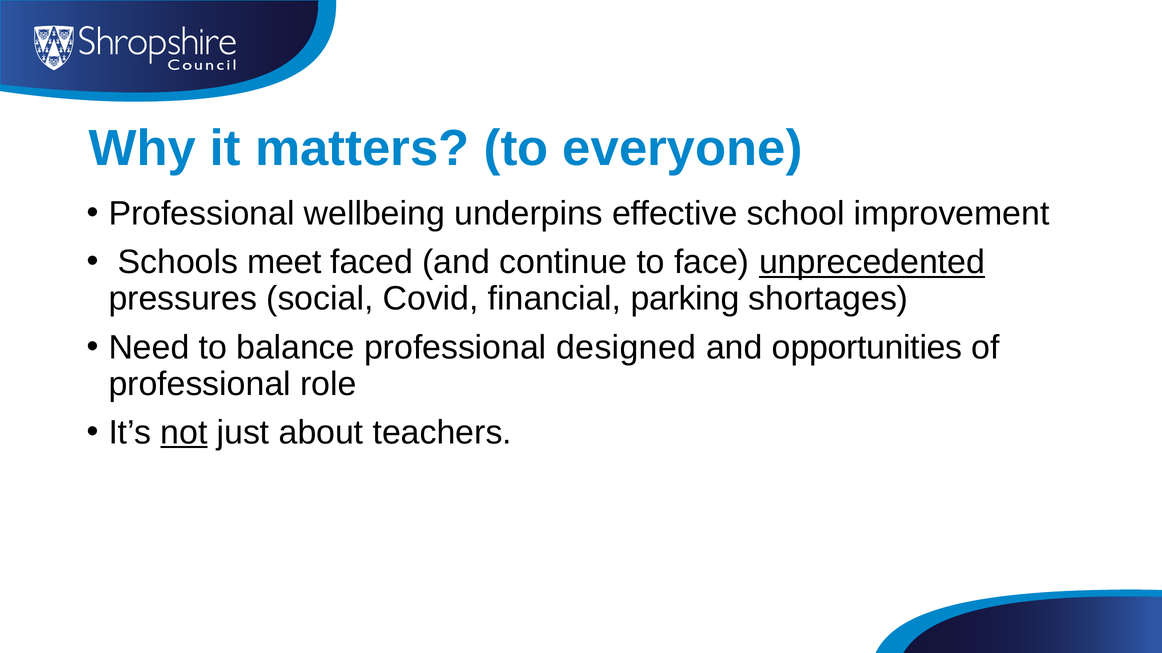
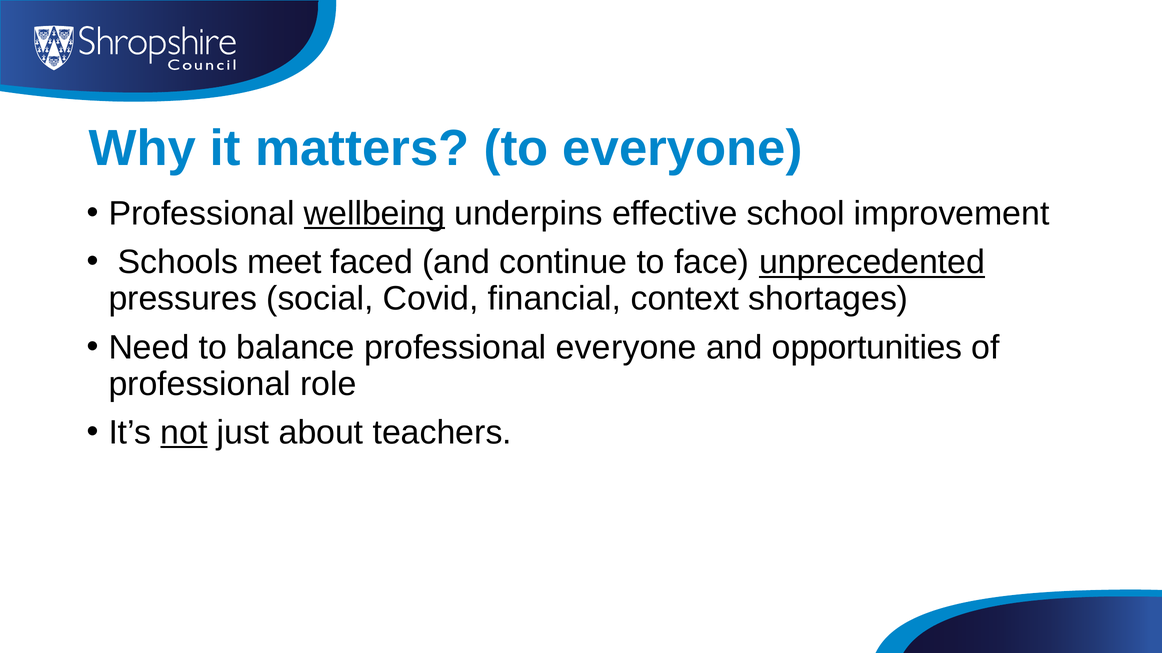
wellbeing underline: none -> present (374, 214)
parking: parking -> context (685, 299)
professional designed: designed -> everyone (626, 348)
